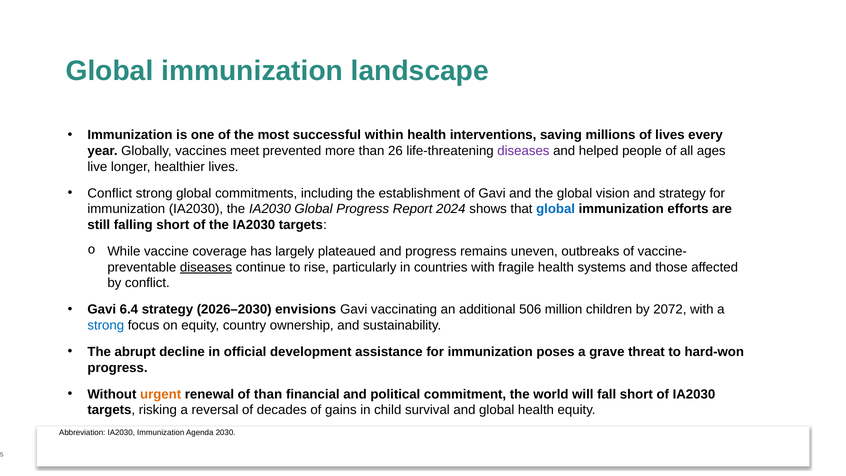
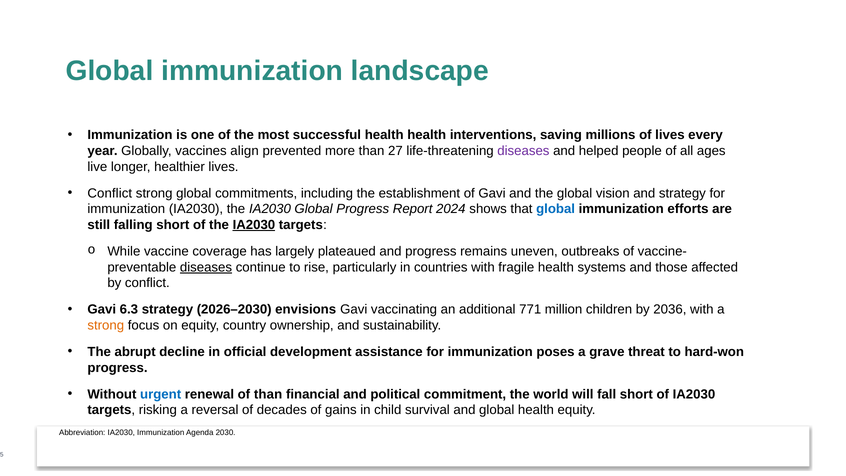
successful within: within -> health (384, 135)
meet: meet -> align (245, 151)
26: 26 -> 27 (395, 151)
IA2030 underline: none -> present (254, 225)
6.4: 6.4 -> 6.3 (129, 309)
506: 506 -> 771 (530, 309)
2072: 2072 -> 2036 (670, 309)
strong colour: blue -> orange (106, 325)
urgent colour: orange -> blue (161, 394)
